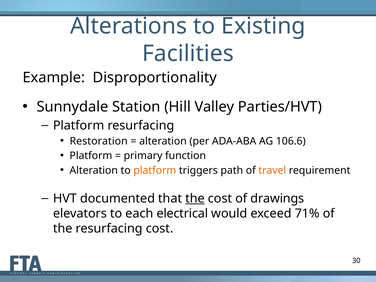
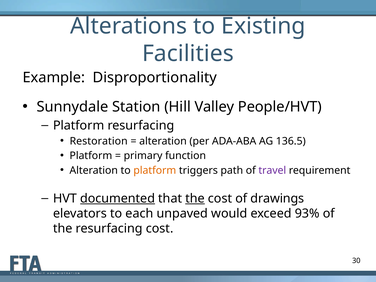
Parties/HVT: Parties/HVT -> People/HVT (280, 107)
106.6: 106.6 -> 136.5 (291, 141)
travel colour: orange -> purple (272, 170)
documented underline: none -> present (118, 199)
electrical: electrical -> unpaved (182, 214)
71%: 71% -> 93% (307, 214)
